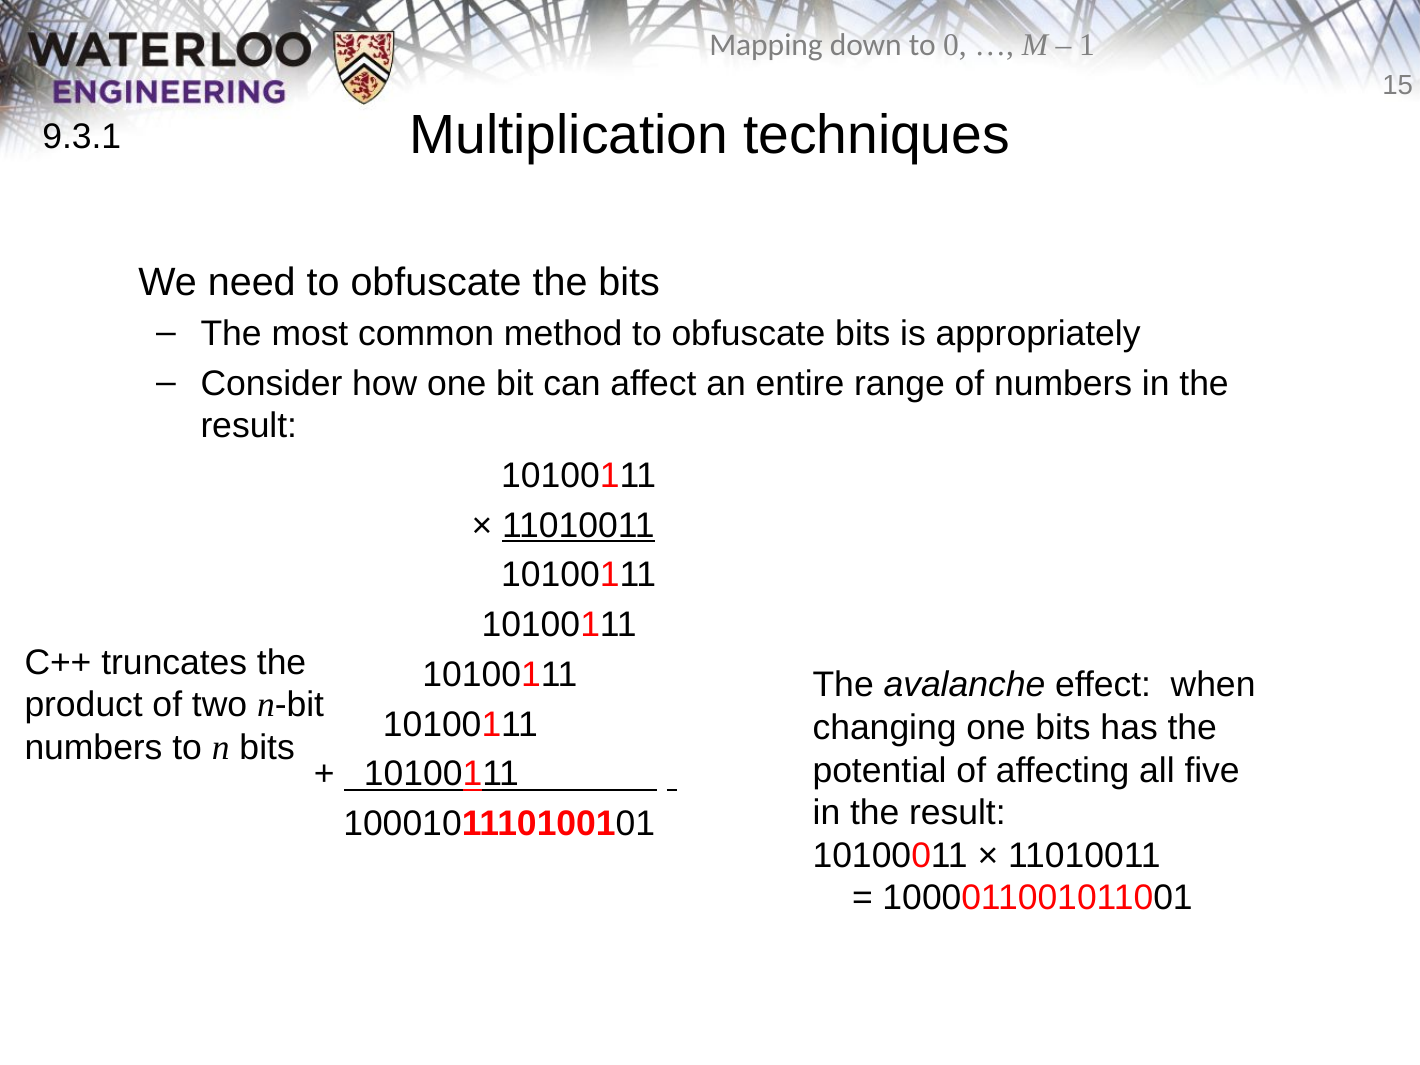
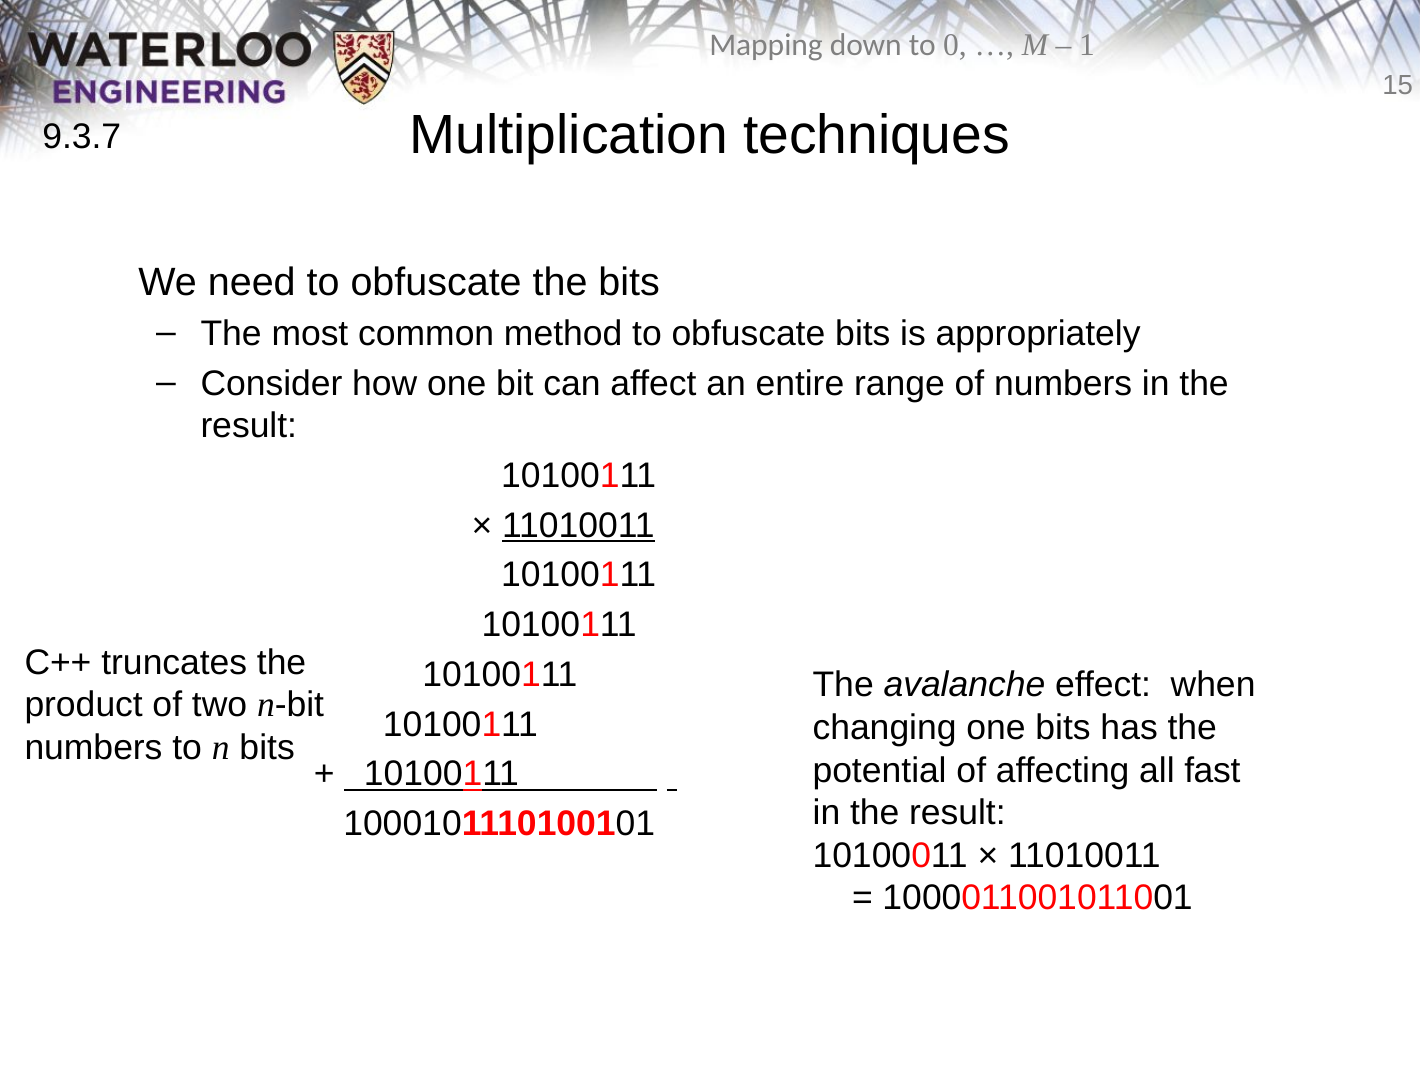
9.3.1: 9.3.1 -> 9.3.7 (82, 137)
five: five -> fast (1212, 770)
